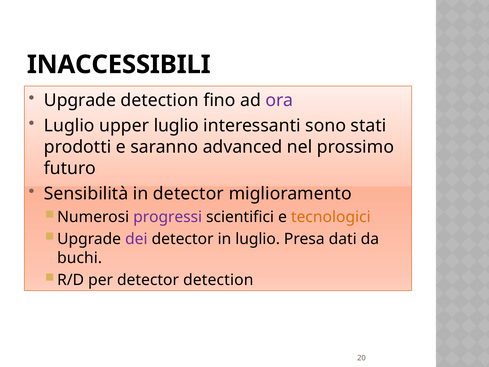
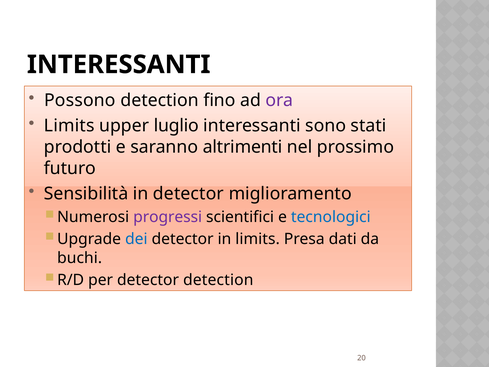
INACCESSIBILI: INACCESSIBILI -> INTERESSANTI (119, 65)
Upgrade: Upgrade -> Possono (80, 100)
Luglio: Luglio -> Limits (69, 126)
advanced: advanced -> altrimenti (243, 147)
tecnologici colour: orange -> blue (331, 217)
dei colour: purple -> blue (136, 239)
in luglio: luglio -> limits (258, 239)
